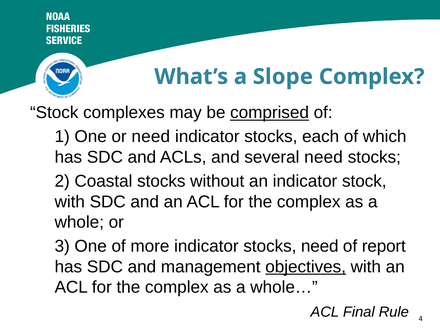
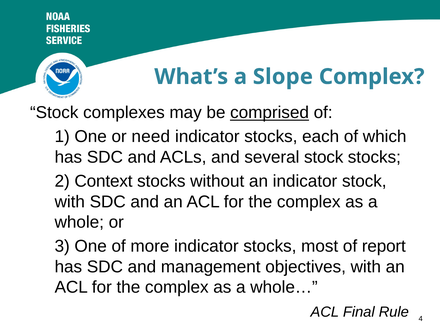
several need: need -> stock (324, 157)
Coastal: Coastal -> Context (104, 181)
stocks need: need -> most (320, 246)
objectives underline: present -> none (306, 267)
